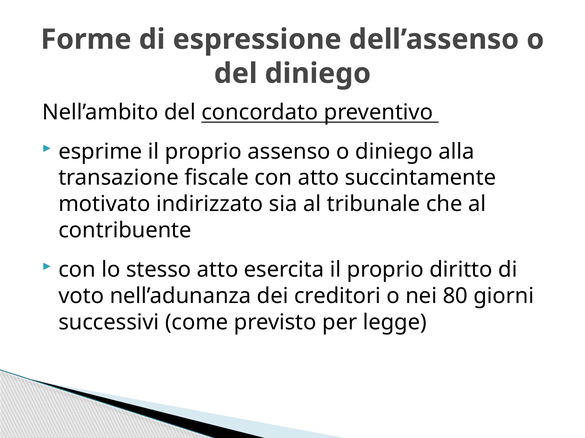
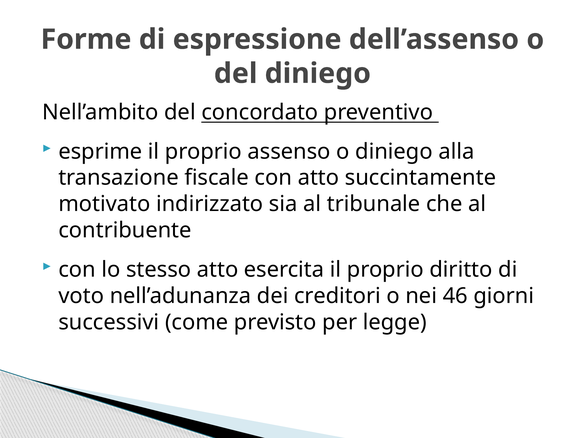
80: 80 -> 46 (455, 296)
